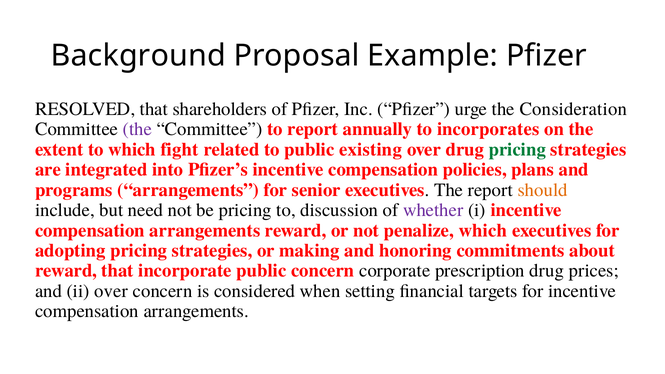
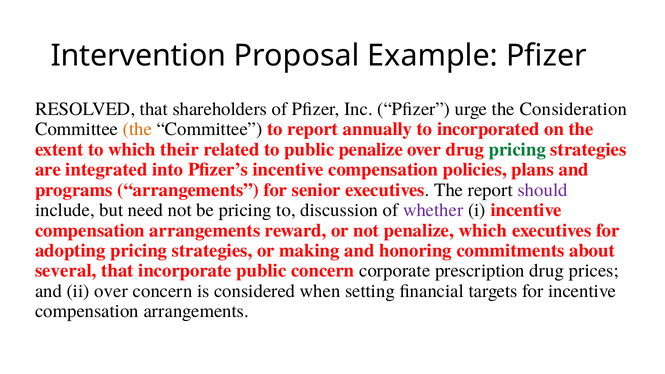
Background: Background -> Intervention (138, 56)
the colour: purple -> orange (137, 129)
incorporates: incorporates -> incorporated (488, 129)
fight: fight -> their (180, 150)
public existing: existing -> penalize (371, 150)
should colour: orange -> purple (543, 190)
reward: reward -> several (66, 271)
